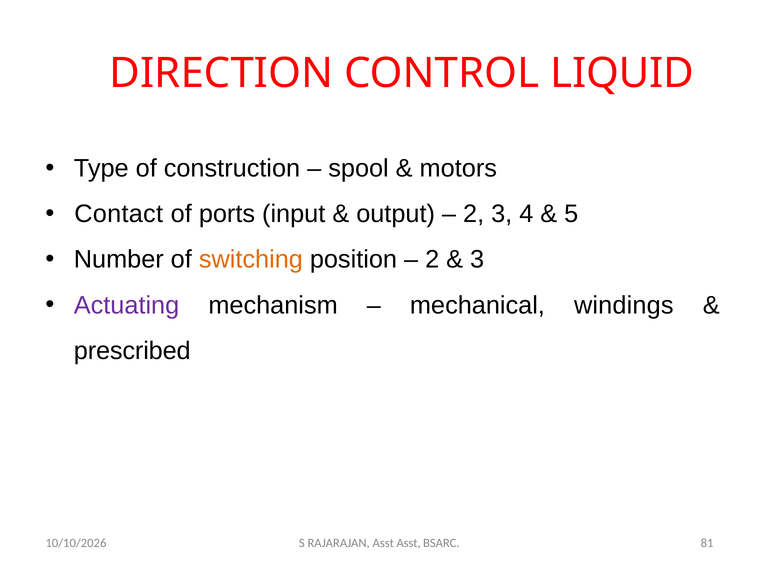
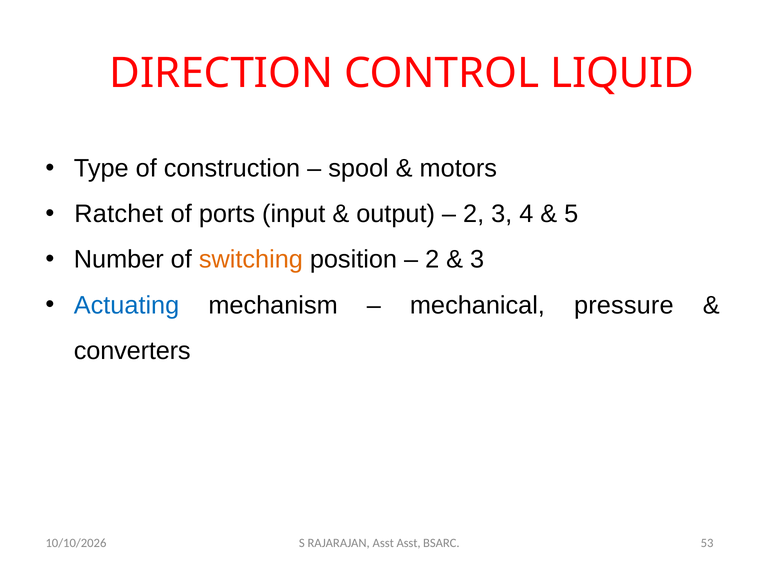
Contact: Contact -> Ratchet (119, 214)
Actuating colour: purple -> blue (127, 305)
windings: windings -> pressure (624, 305)
prescribed: prescribed -> converters (132, 351)
81: 81 -> 53 (707, 544)
